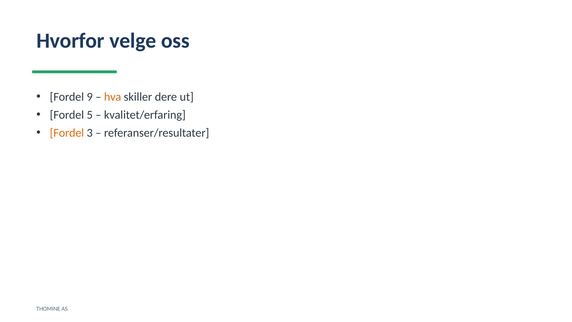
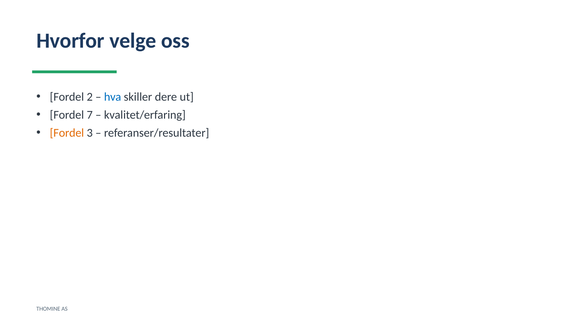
9: 9 -> 2 (90, 97)
hva colour: orange -> blue (113, 97)
5: 5 -> 7 (90, 115)
